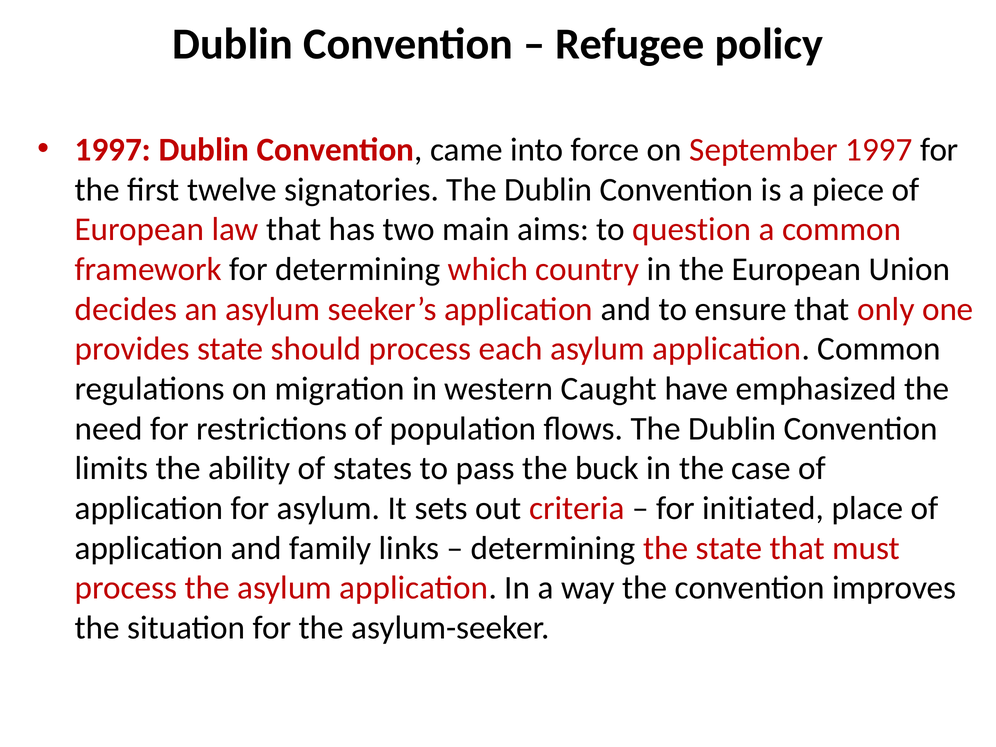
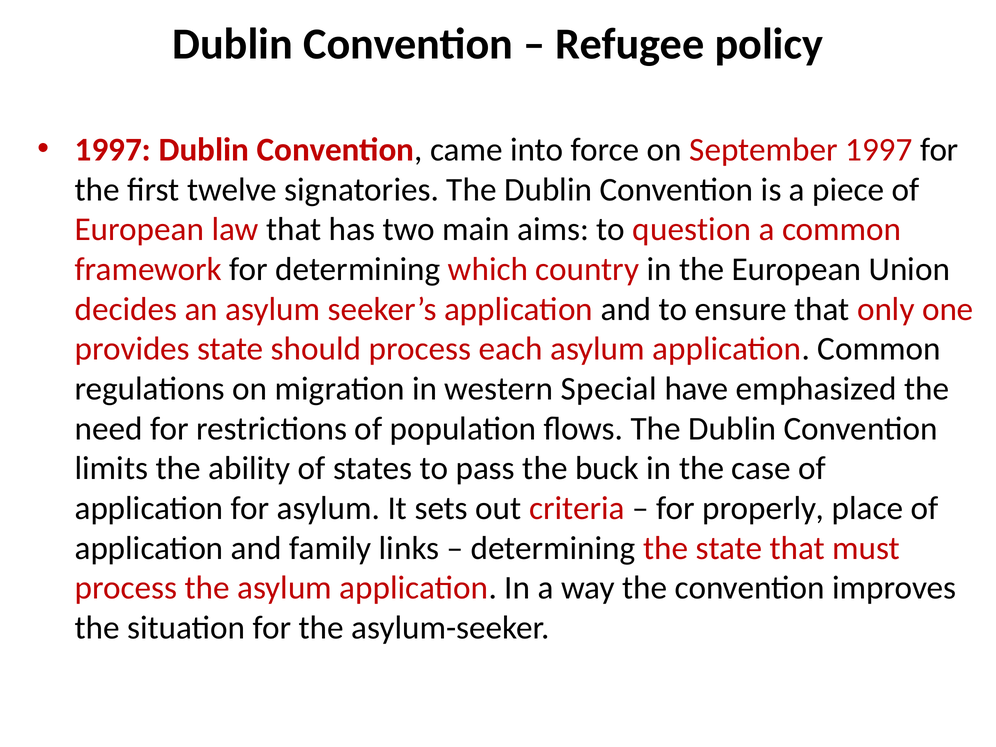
Caught: Caught -> Special (609, 389)
initiated: initiated -> properly (763, 508)
